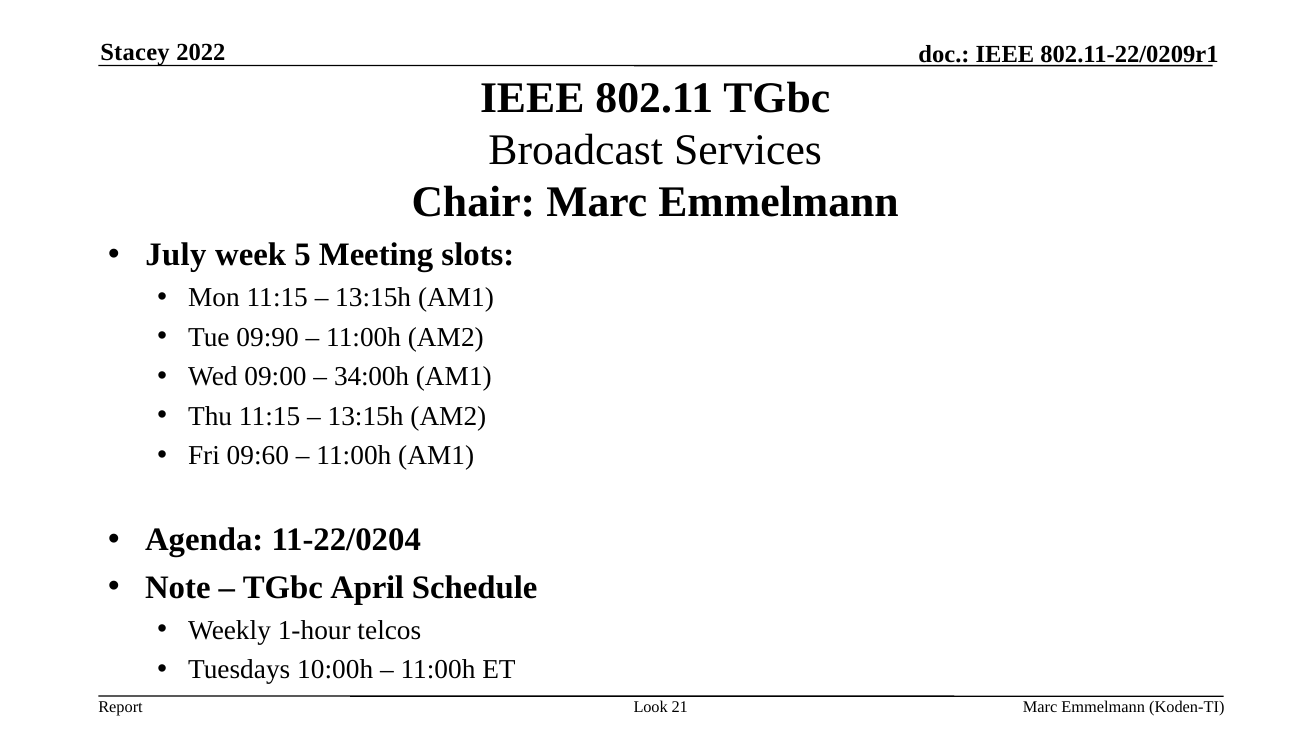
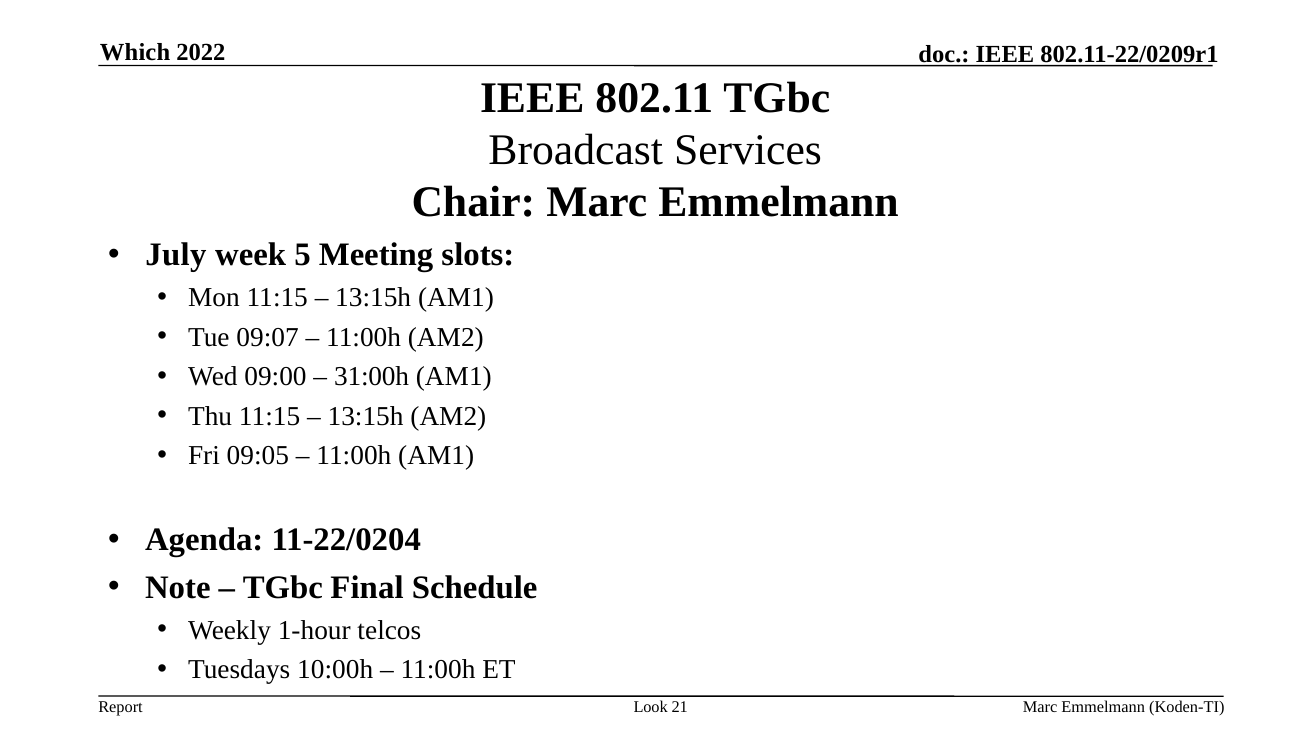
Stacey: Stacey -> Which (135, 52)
09:90: 09:90 -> 09:07 (268, 337)
34:00h: 34:00h -> 31:00h (372, 377)
09:60: 09:60 -> 09:05 (258, 456)
April: April -> Final (367, 588)
